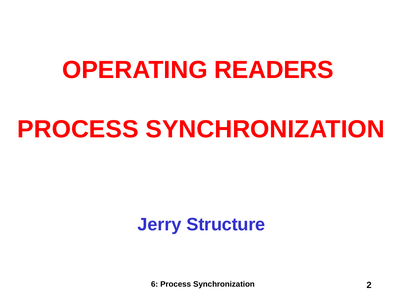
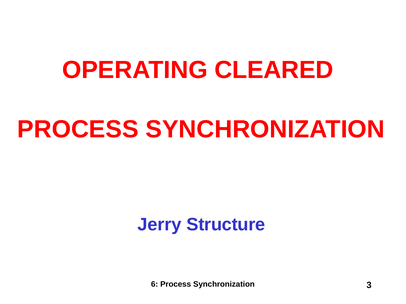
READERS: READERS -> CLEARED (274, 70)
2: 2 -> 3 (369, 286)
